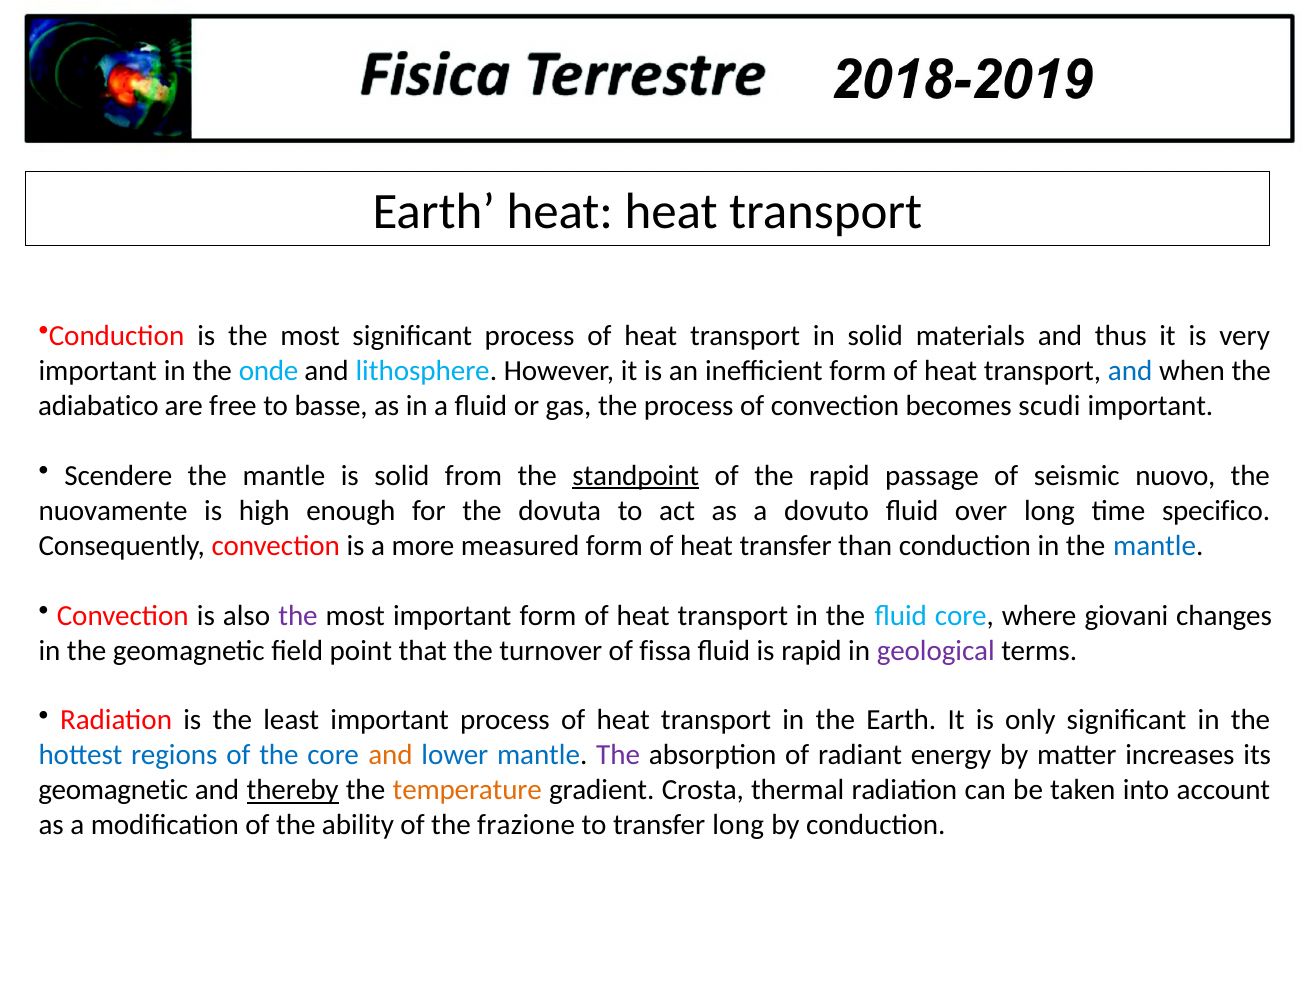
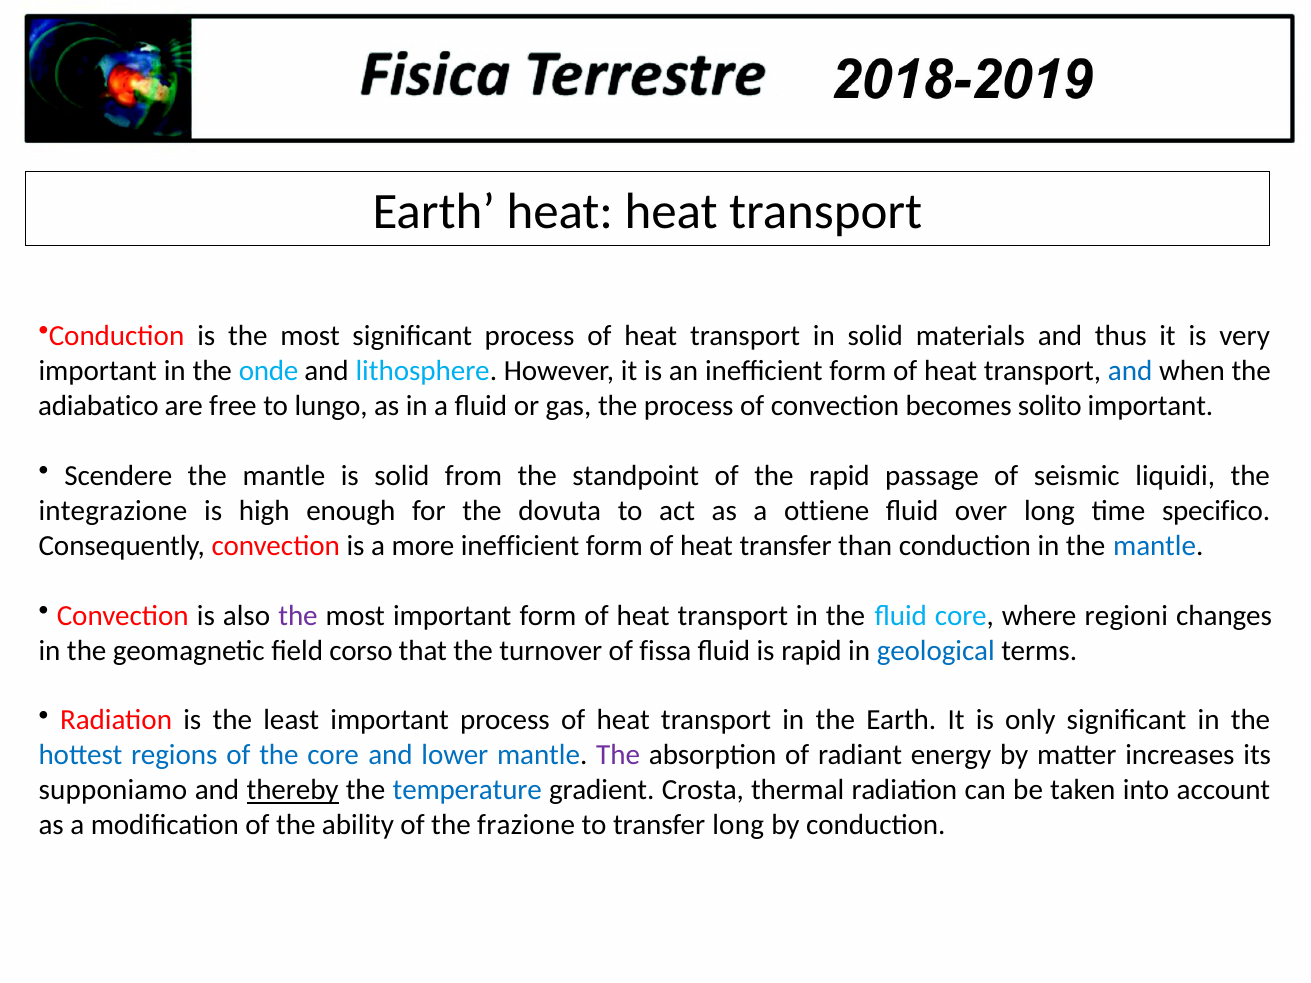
basse: basse -> lungo (331, 406)
scudi: scudi -> solito (1050, 406)
standpoint underline: present -> none (636, 476)
nuovo: nuovo -> liquidi (1175, 476)
nuovamente: nuovamente -> integrazione (113, 511)
dovuto: dovuto -> ottiene (827, 511)
more measured: measured -> inefficient (520, 546)
giovani: giovani -> regioni (1126, 616)
point: point -> corso (361, 651)
geological colour: purple -> blue (936, 651)
and colour: orange -> blue (390, 755)
geomagnetic: geomagnetic -> supponiamo (113, 790)
temperature colour: orange -> blue (467, 790)
